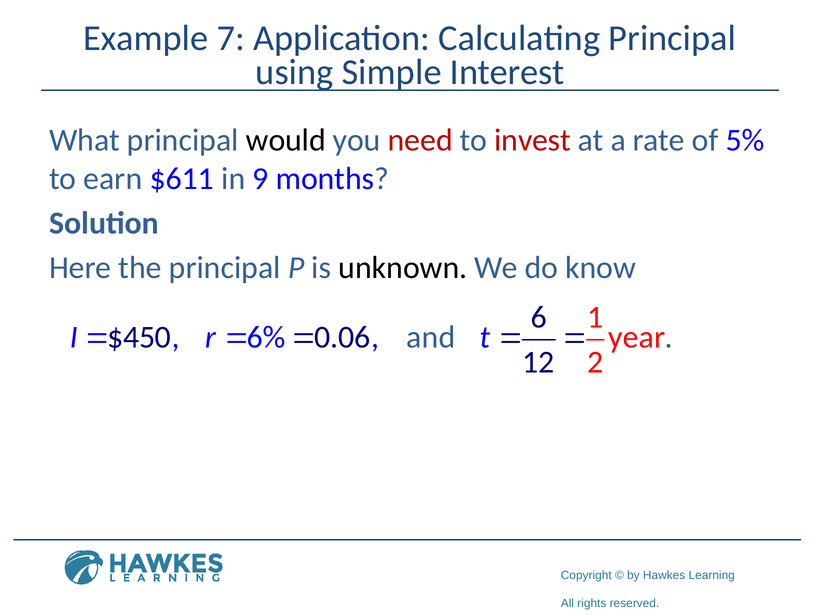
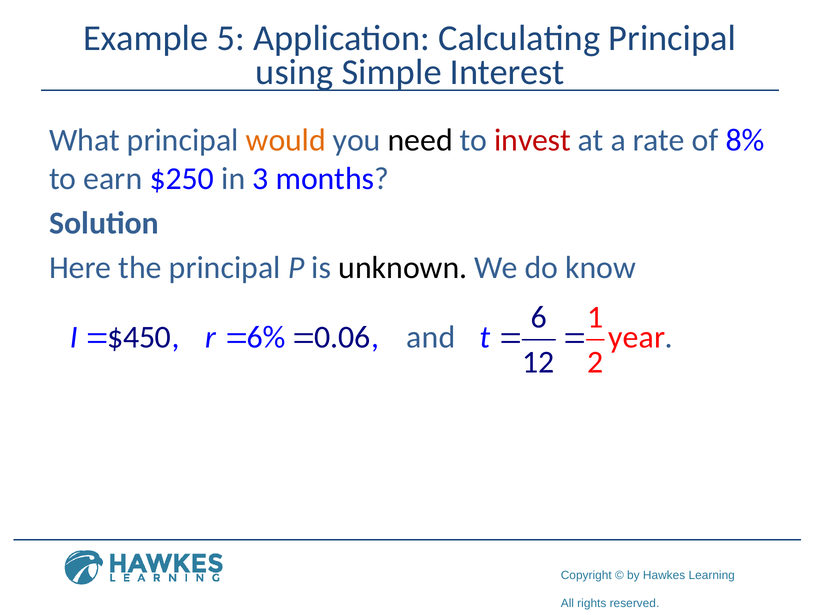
7: 7 -> 5 (231, 38)
would colour: black -> orange (286, 140)
need colour: red -> black (420, 140)
5%: 5% -> 8% (745, 140)
$611: $611 -> $250 (182, 178)
9: 9 -> 3 (261, 178)
